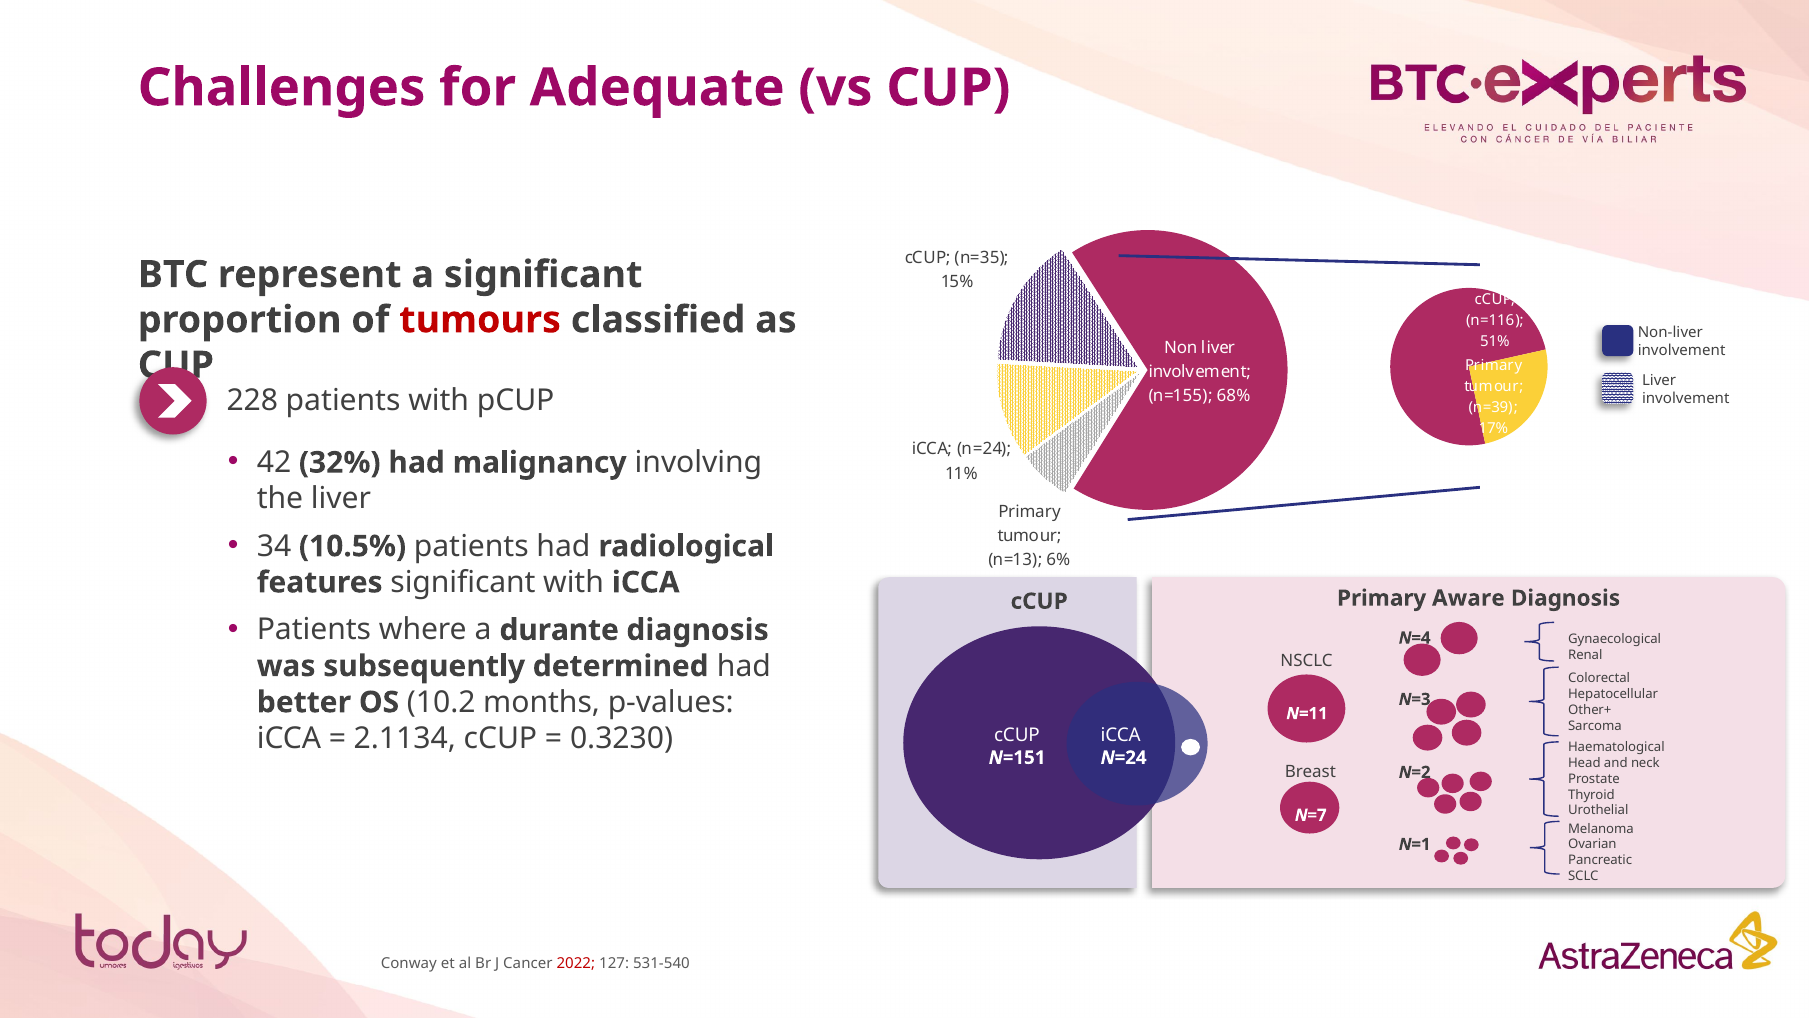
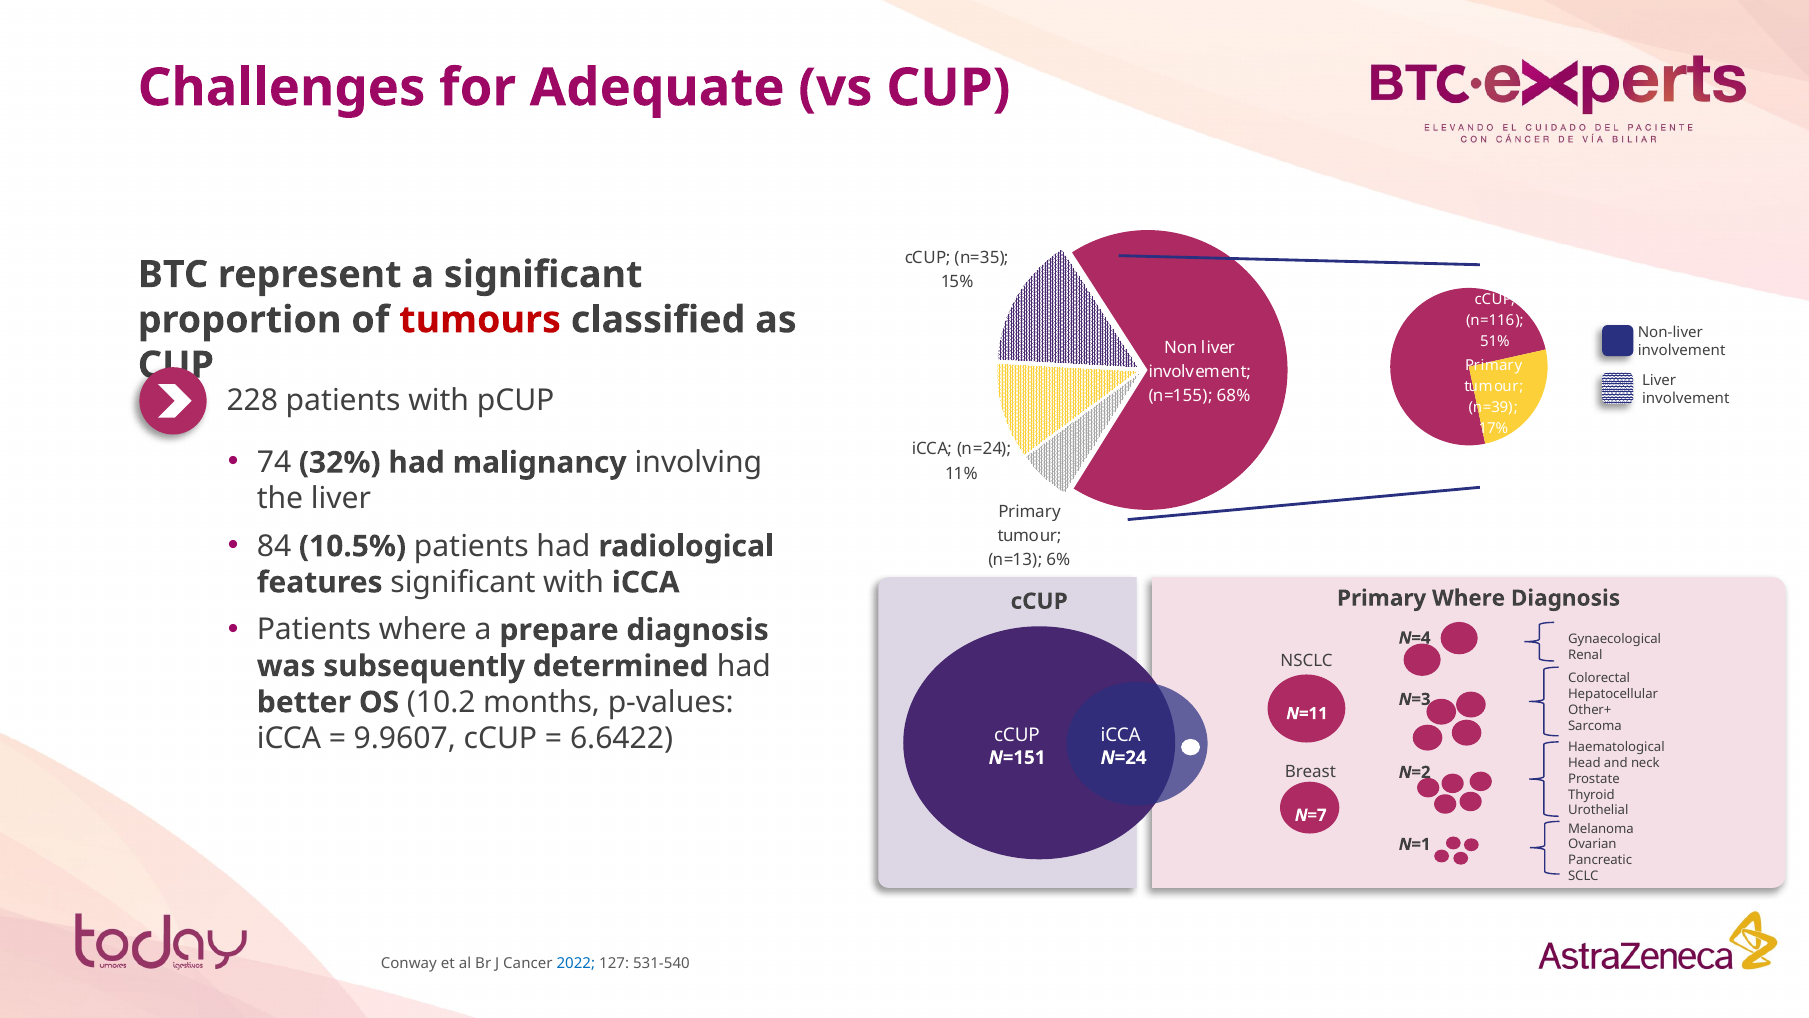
42: 42 -> 74 (274, 462)
34: 34 -> 84 (274, 546)
Primary Aware: Aware -> Where (1469, 598)
durante: durante -> prepare (559, 630)
2.1134: 2.1134 -> 9.9607 (405, 738)
0.3230: 0.3230 -> 6.6422 (622, 738)
2022 colour: red -> blue (576, 963)
